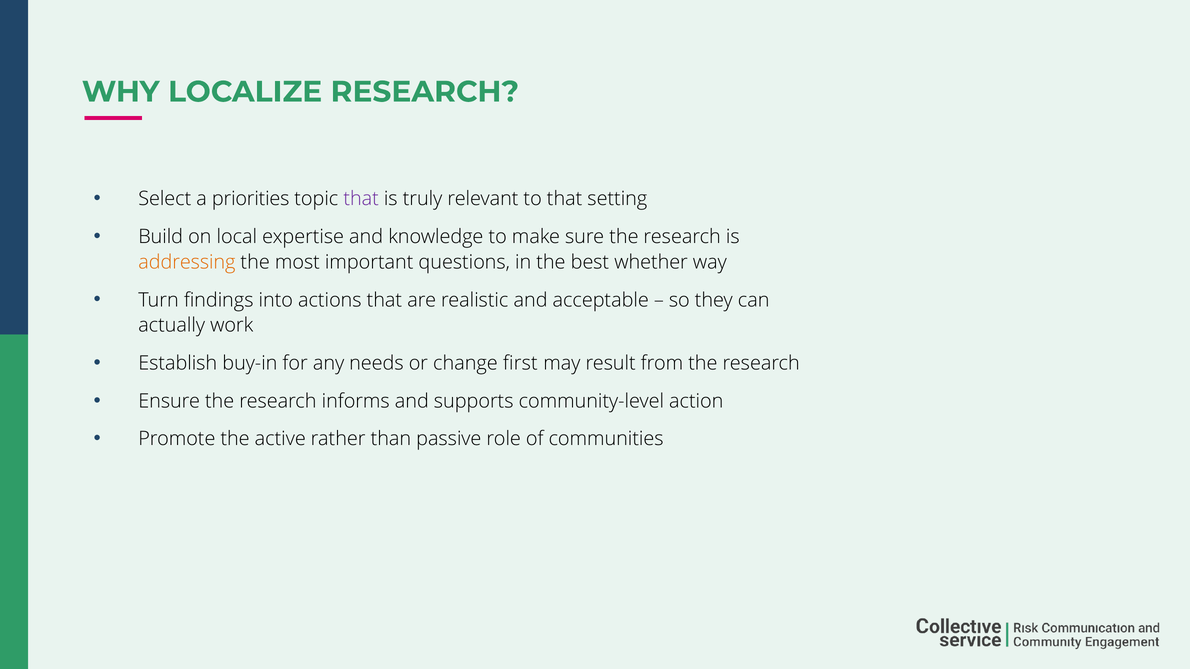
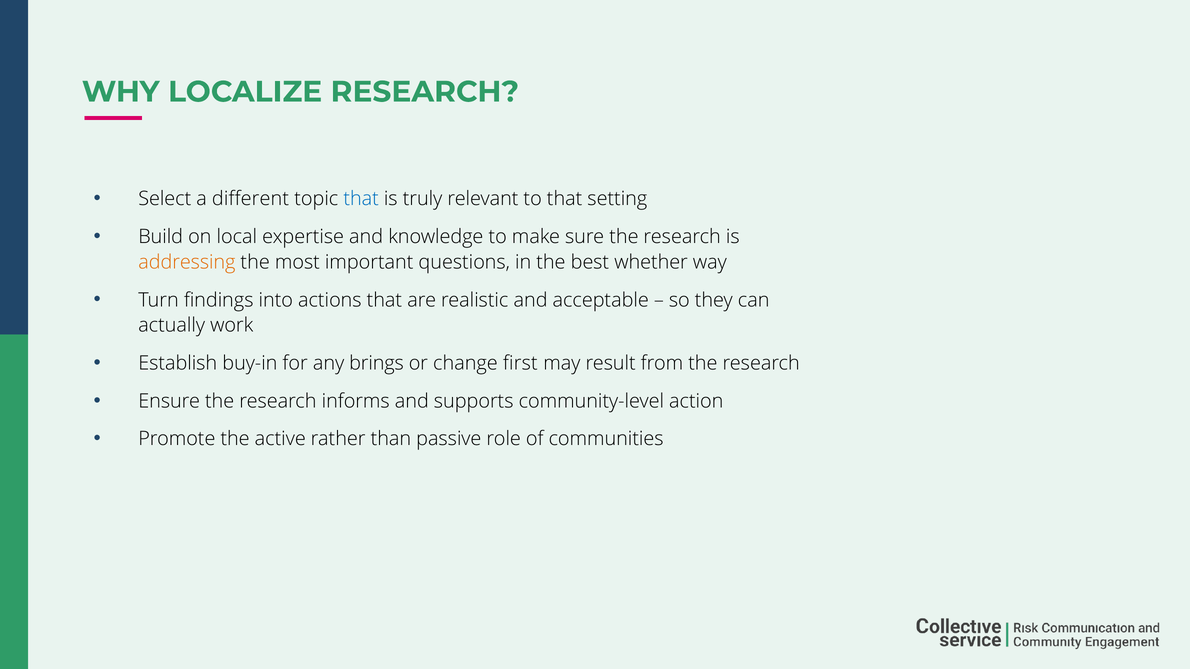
priorities: priorities -> different (251, 199)
that colour: purple -> blue (361, 199)
needs: needs -> brings (376, 363)
